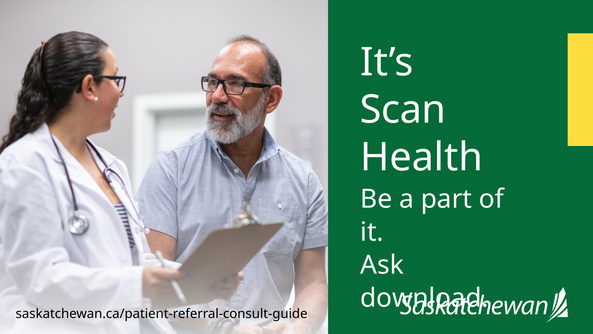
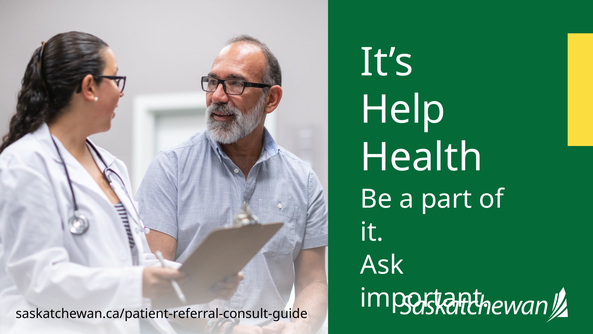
Scan: Scan -> Help (403, 110)
download: download -> important (424, 298)
